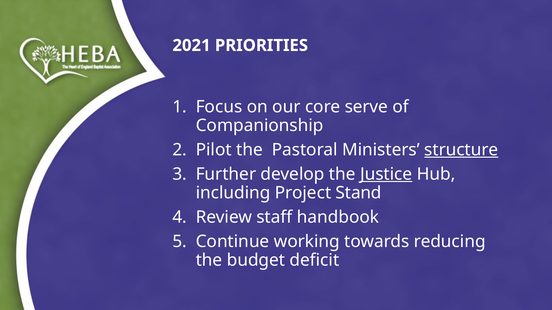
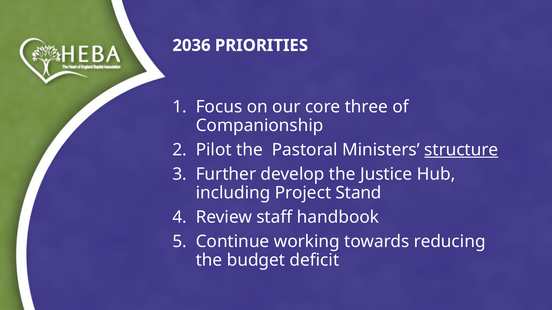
2021: 2021 -> 2036 (192, 45)
serve: serve -> three (366, 107)
Justice underline: present -> none (386, 174)
